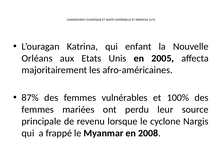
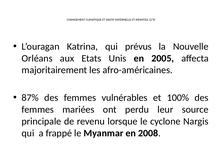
enfant: enfant -> prévus (138, 47)
